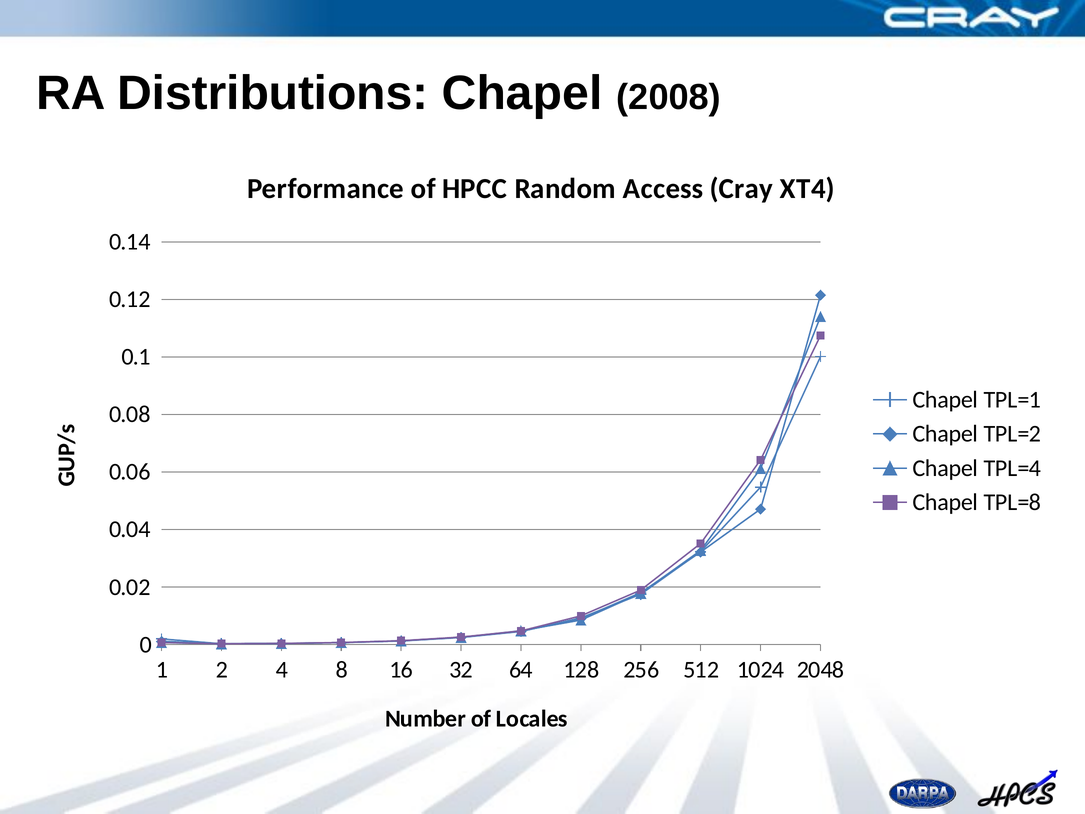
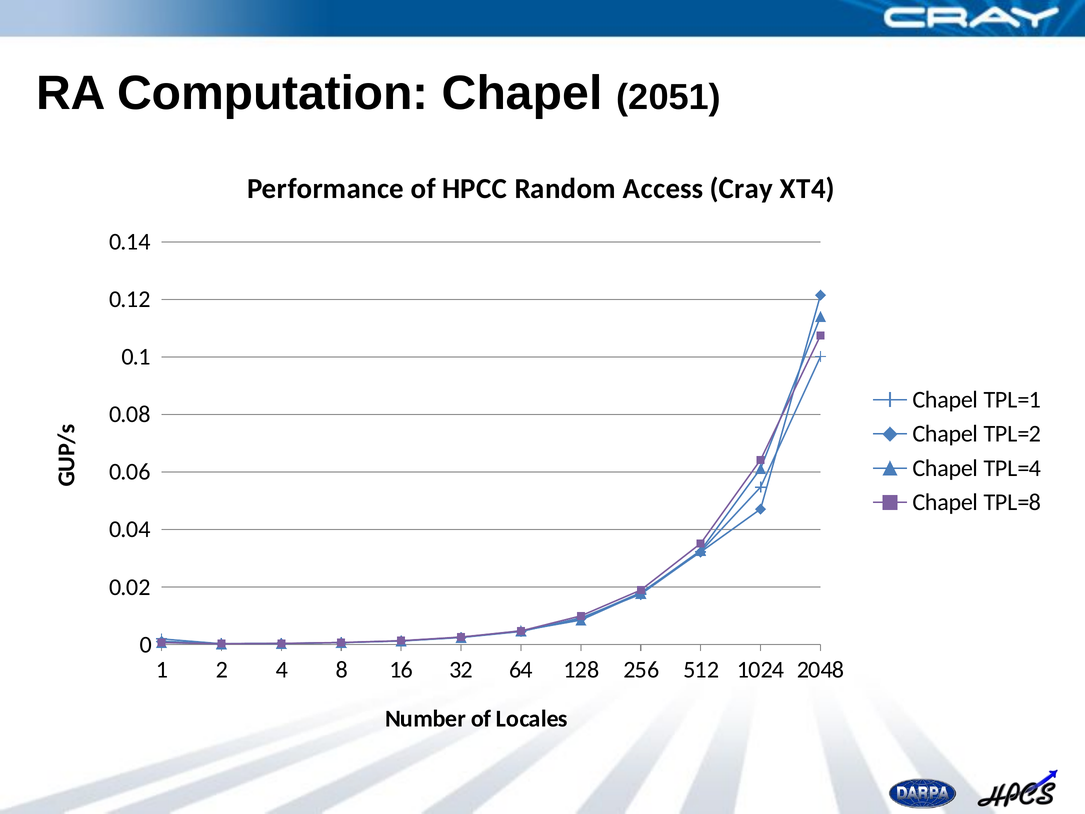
Distributions: Distributions -> Computation (273, 93)
2008: 2008 -> 2051 (669, 97)
